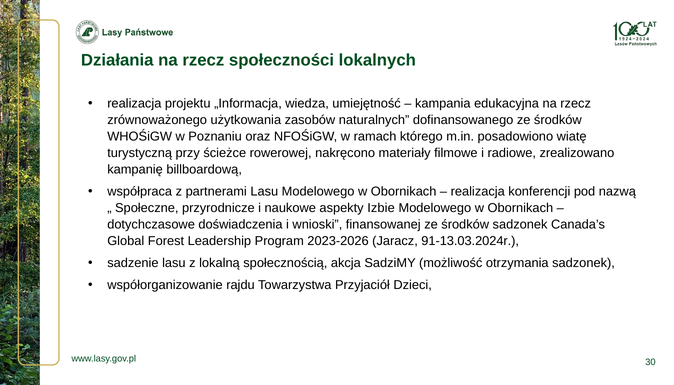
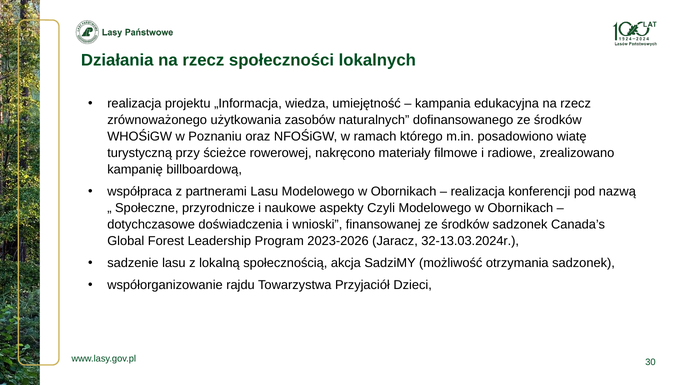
Izbie: Izbie -> Czyli (381, 208)
91-13.03.2024r: 91-13.03.2024r -> 32-13.03.2024r (470, 241)
